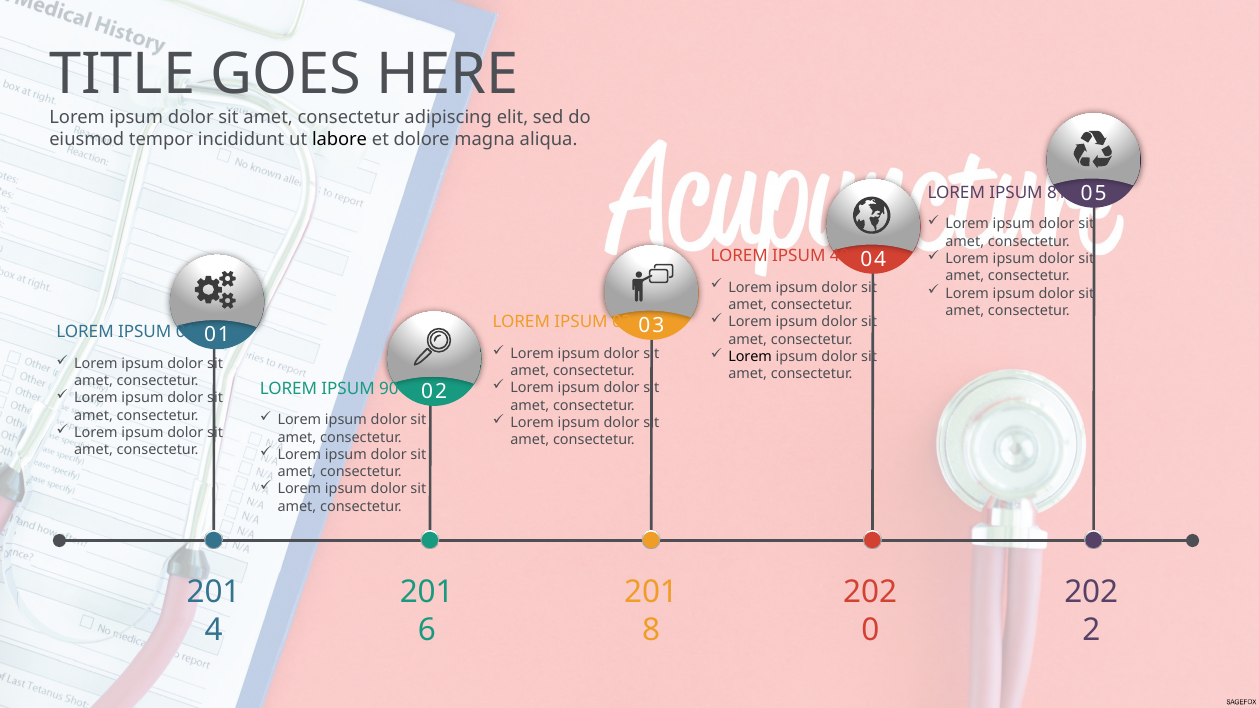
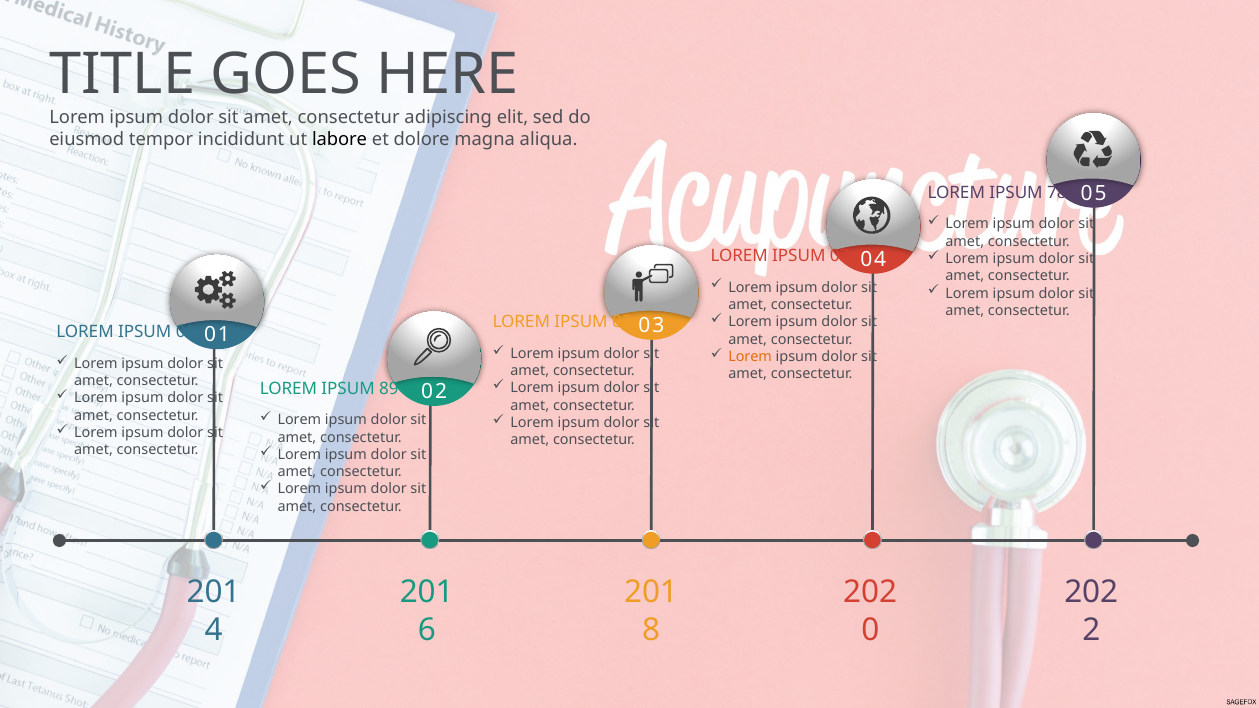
81: 81 -> 78 (1057, 193)
40: 40 -> 07 (840, 256)
Lorem colour: black -> orange (750, 357)
90: 90 -> 89 (389, 389)
